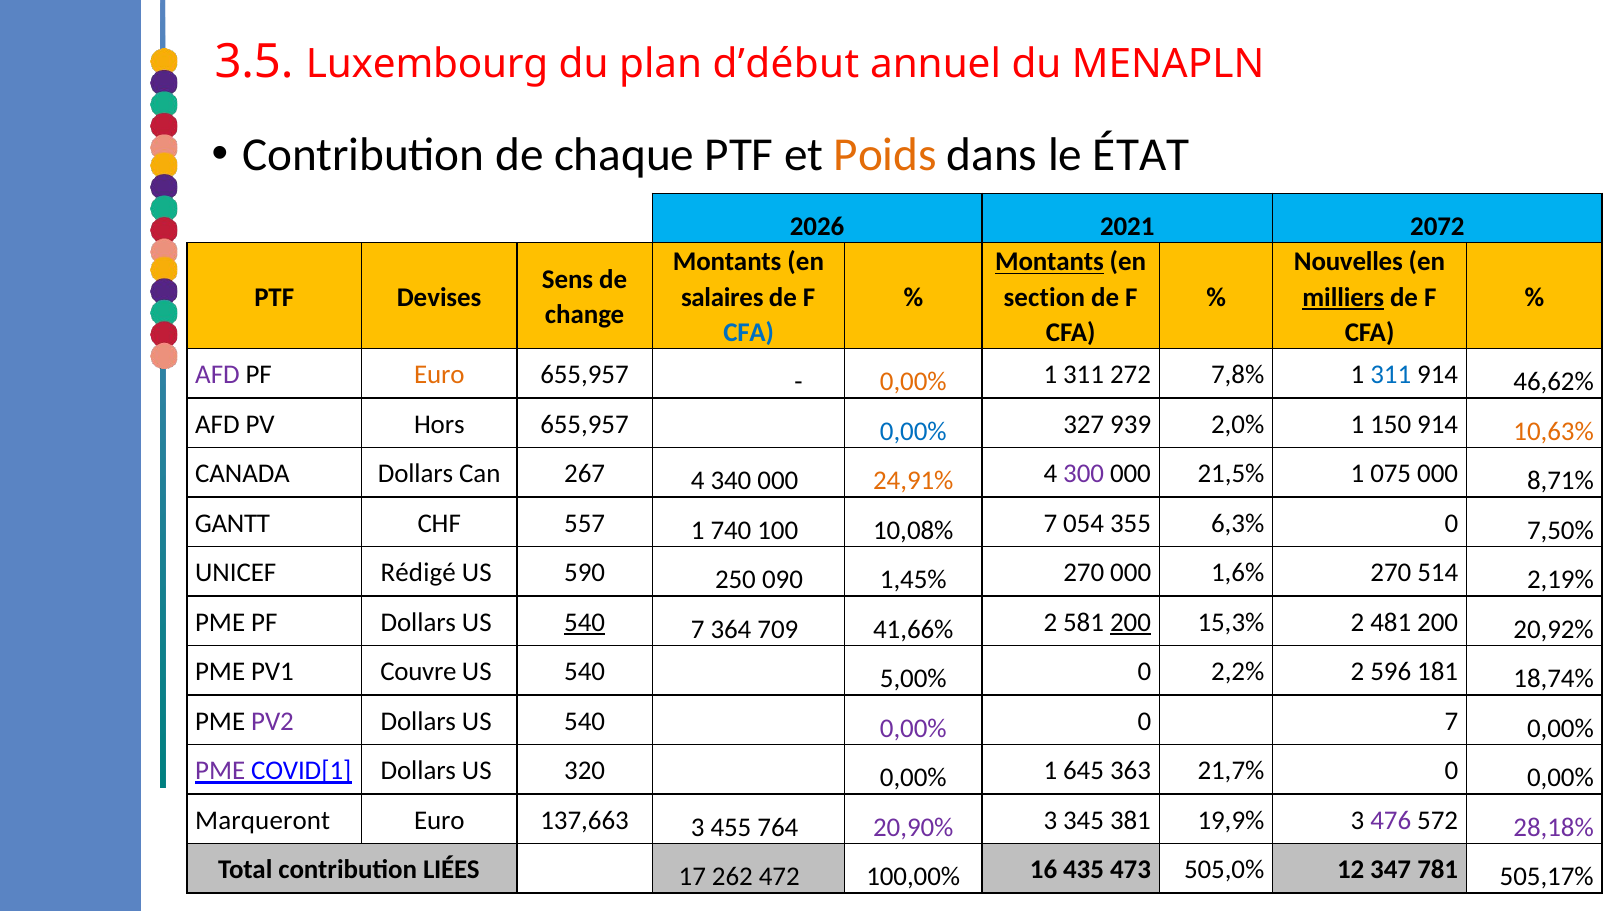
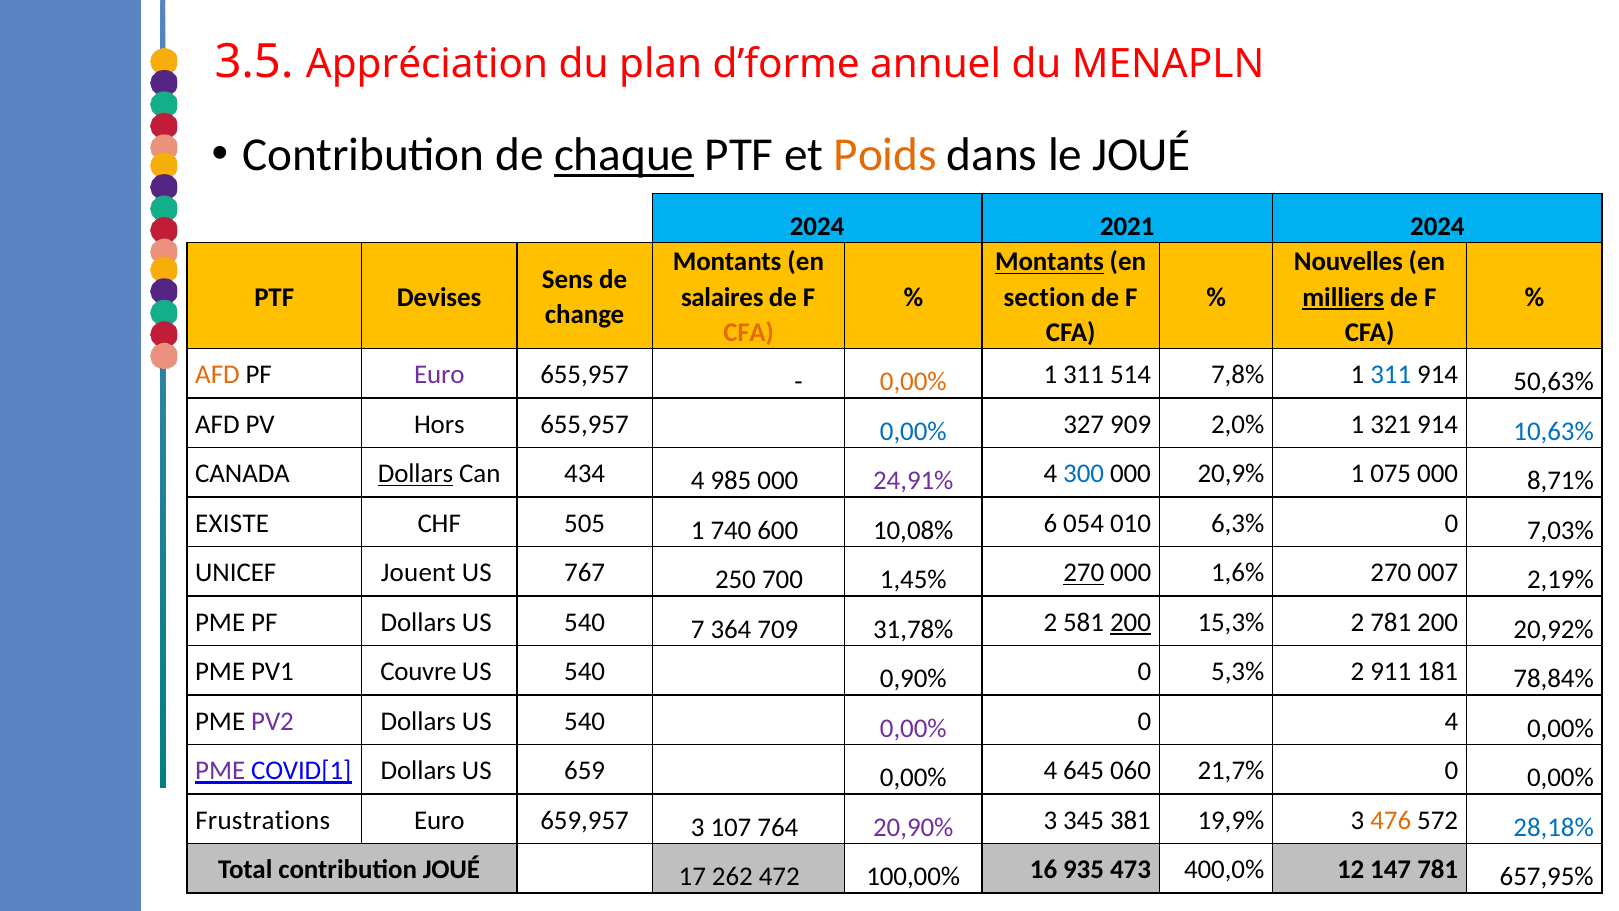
Luxembourg: Luxembourg -> Appréciation (427, 64)
d’début: d’début -> d’forme (786, 64)
chaque underline: none -> present (624, 155)
le ÉTAT: ÉTAT -> JOUÉ (1142, 155)
2026: 2026 -> 2024 (817, 226)
2021 2072: 2072 -> 2024 (1437, 226)
CFA colour: blue -> orange (749, 332)
AFD colour: purple -> orange (217, 375)
Euro colour: orange -> purple (439, 375)
272: 272 -> 514 (1130, 375)
46,62%: 46,62% -> 50,63% (1554, 382)
939: 939 -> 909 (1131, 424)
150: 150 -> 321 (1391, 424)
10,63% colour: orange -> blue (1554, 431)
Dollars underline: none -> present (416, 474)
267: 267 -> 434 (585, 474)
340: 340 -> 985 (731, 481)
24,91% colour: orange -> purple (913, 481)
300 colour: purple -> blue (1084, 474)
21,5%: 21,5% -> 20,9% (1231, 474)
GANTT: GANTT -> EXISTE (232, 523)
557: 557 -> 505 (585, 523)
100: 100 -> 600 (778, 530)
10,08% 7: 7 -> 6 (1050, 523)
355: 355 -> 010 (1130, 523)
7,50%: 7,50% -> 7,03% (1560, 530)
Rédigé: Rédigé -> Jouent (418, 573)
590: 590 -> 767 (585, 573)
090: 090 -> 700 (782, 580)
270 underline: none -> present (1084, 573)
514: 514 -> 007 (1438, 573)
540 underline: present -> none (585, 622)
41,66%: 41,66% -> 31,78% (913, 629)
2 481: 481 -> 781 (1391, 622)
5,00%: 5,00% -> 0,90% (913, 679)
2,2%: 2,2% -> 5,3% (1238, 672)
596: 596 -> 911 (1391, 672)
18,74%: 18,74% -> 78,84% (1554, 679)
0 7: 7 -> 4 (1452, 721)
320: 320 -> 659 (585, 771)
1: 1 -> 4 (1050, 771)
363: 363 -> 060 (1130, 771)
Marqueront: Marqueront -> Frustrations (263, 820)
137,663: 137,663 -> 659,957 (585, 820)
455: 455 -> 107 (731, 827)
476 colour: purple -> orange (1391, 820)
28,18% colour: purple -> blue (1554, 827)
contribution LIÉES: LIÉES -> JOUÉ (451, 870)
435: 435 -> 935 (1084, 870)
505,0%: 505,0% -> 400,0% (1224, 870)
347: 347 -> 147 (1391, 870)
505,17%: 505,17% -> 657,95% (1547, 877)
